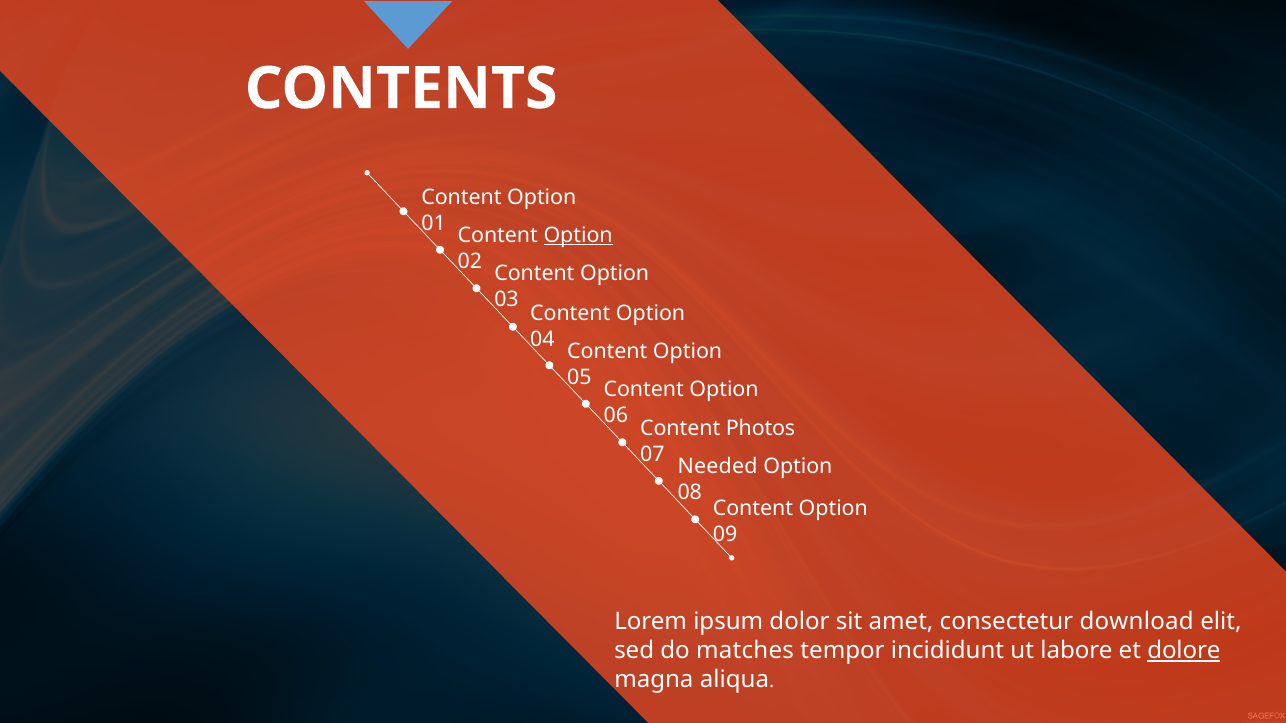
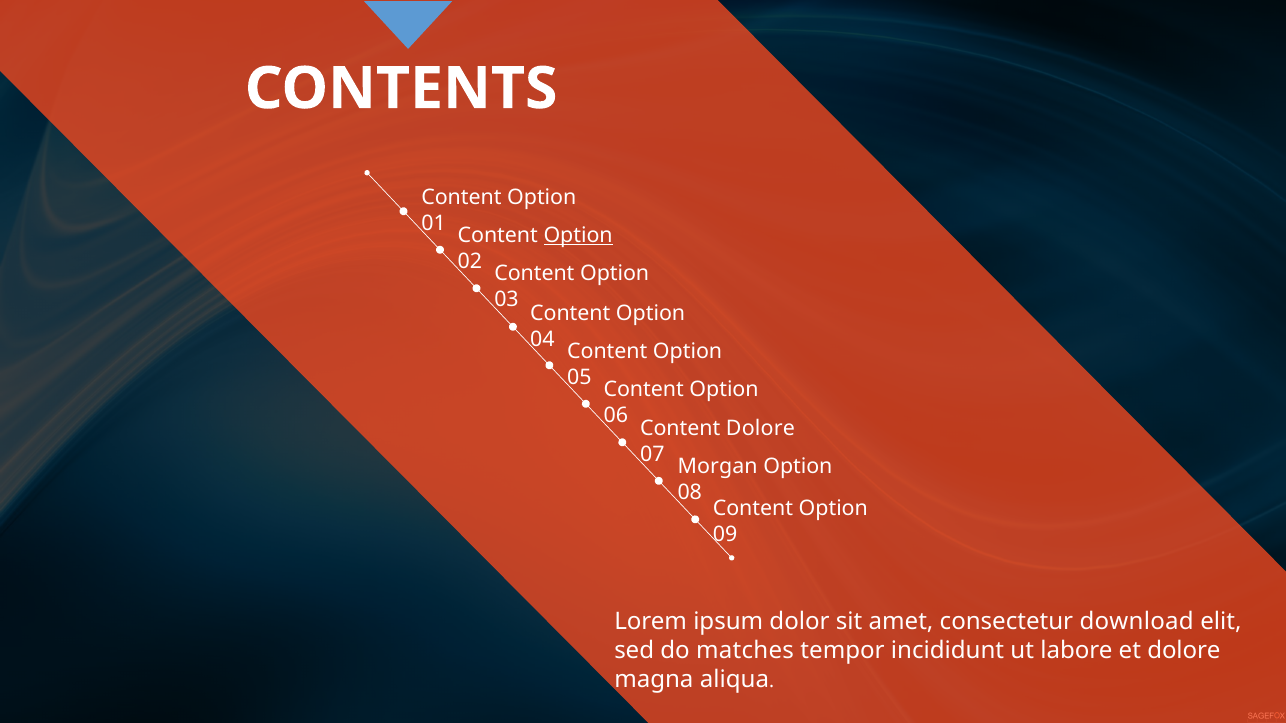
Content Photos: Photos -> Dolore (760, 429)
Needed: Needed -> Morgan (718, 467)
dolore underline: present -> none (1184, 651)
